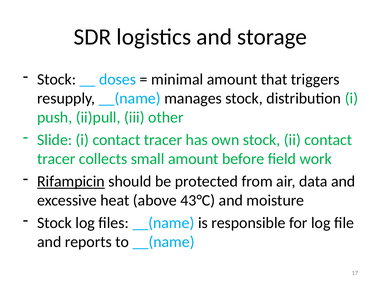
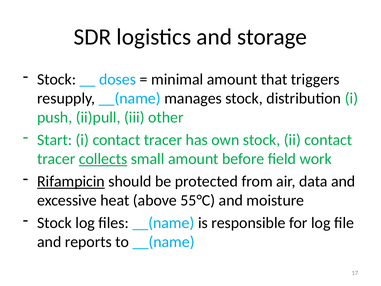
Slide: Slide -> Start (55, 140)
collects underline: none -> present (103, 159)
43°C: 43°C -> 55°C (198, 200)
